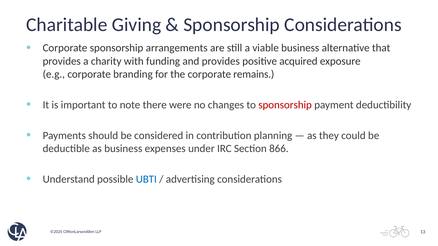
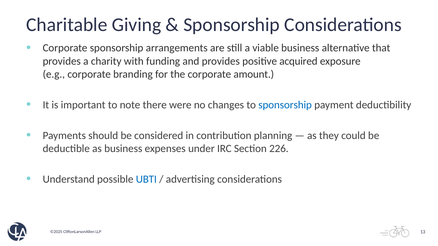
remains: remains -> amount (254, 74)
sponsorship colour: red -> blue (285, 105)
866: 866 -> 226 (279, 149)
